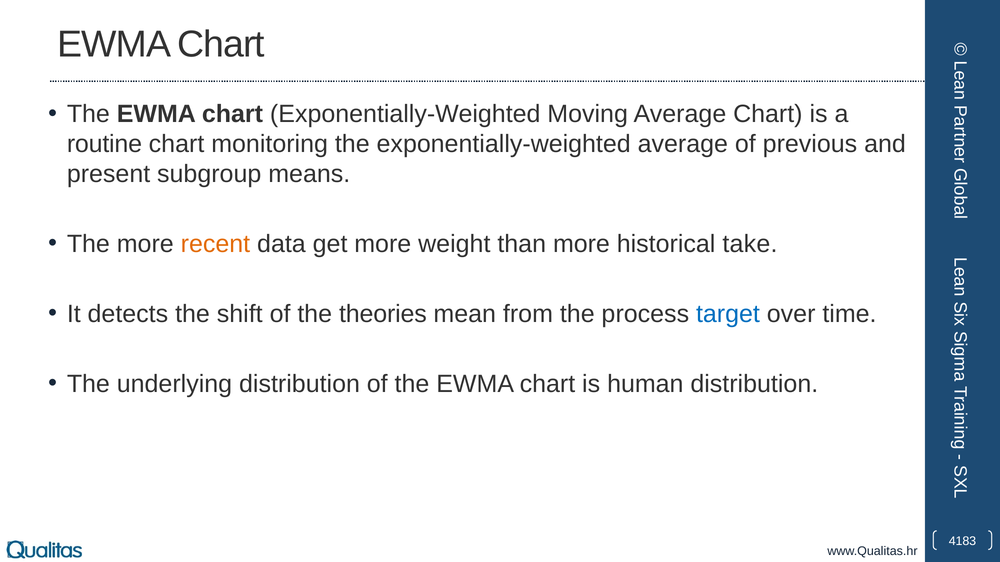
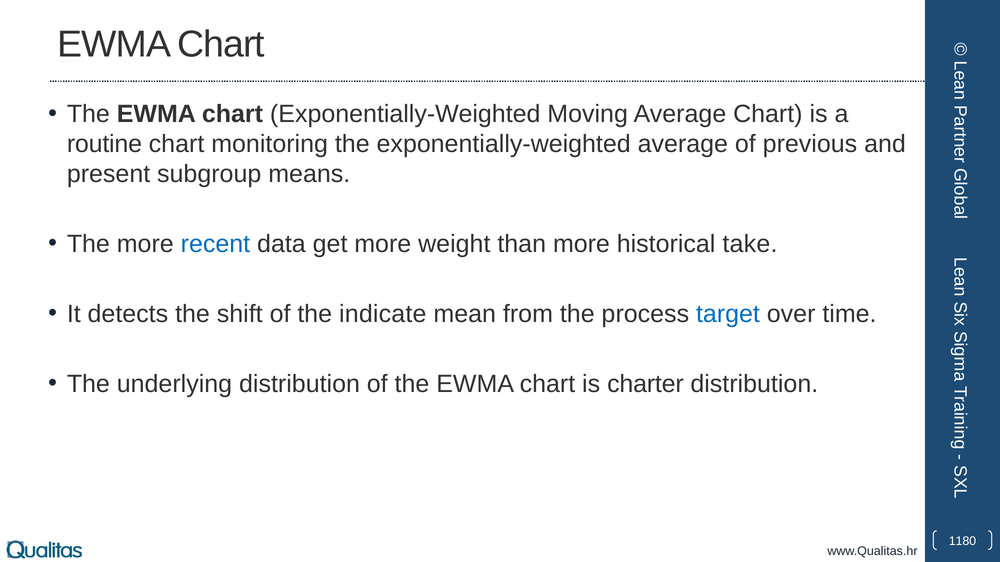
recent colour: orange -> blue (215, 244)
theories: theories -> indicate (383, 314)
human: human -> charter (645, 384)
4183: 4183 -> 1180 (962, 541)
